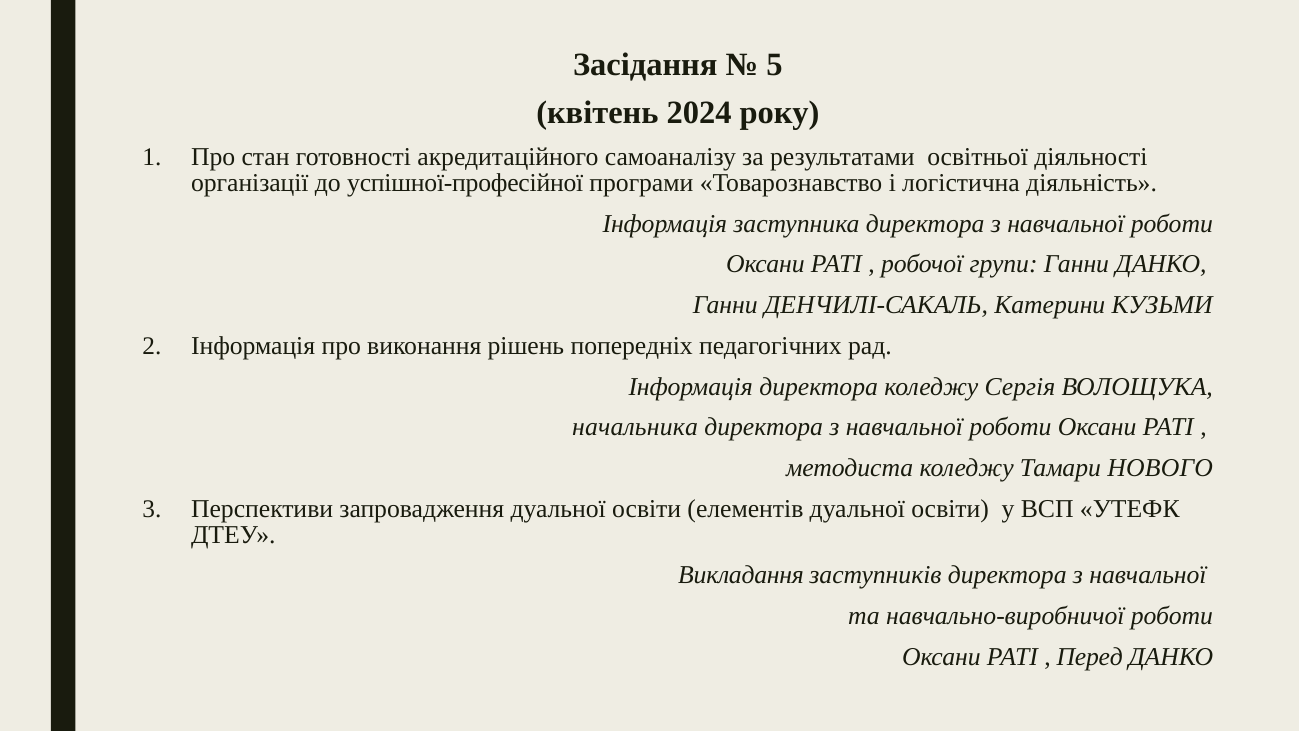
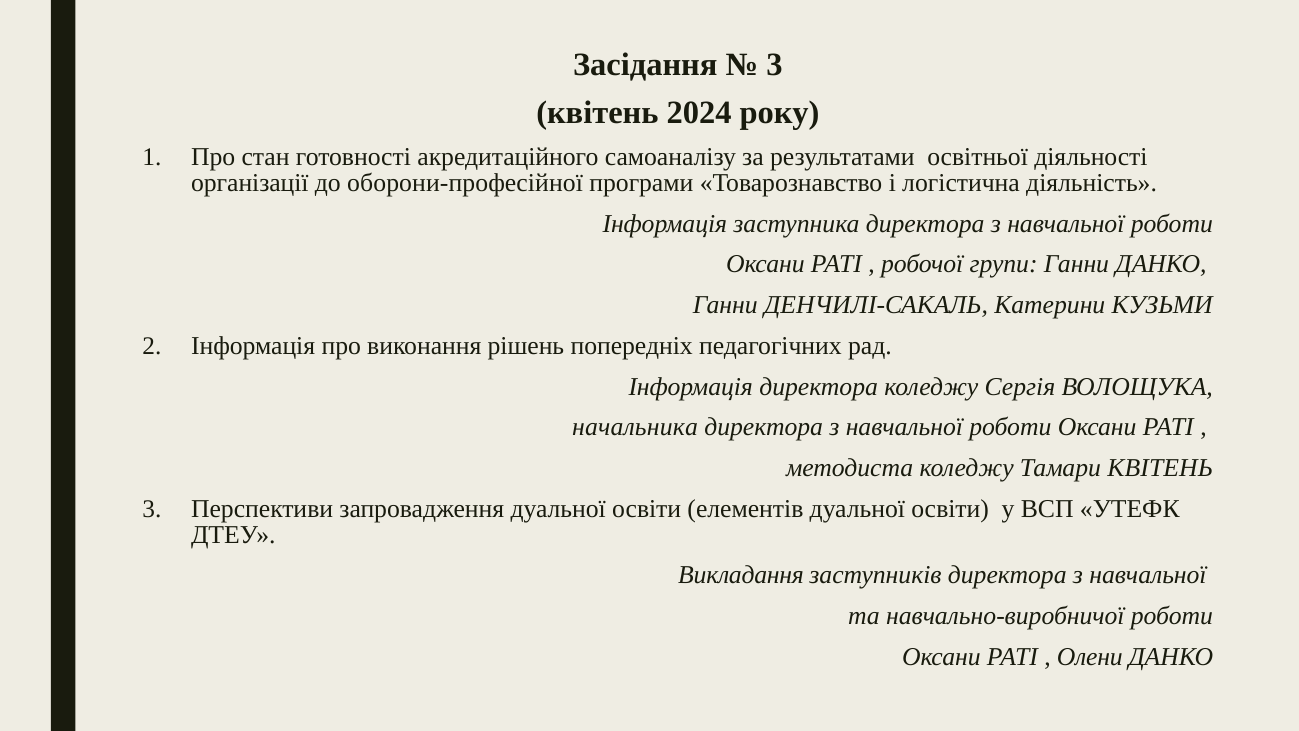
5: 5 -> 3 (774, 65)
успішної-професійної: успішної-професійної -> оборони-професійної (465, 183)
Тамари НОВОГО: НОВОГО -> КВІТЕНЬ (1160, 468)
Перед: Перед -> Олени (1090, 656)
